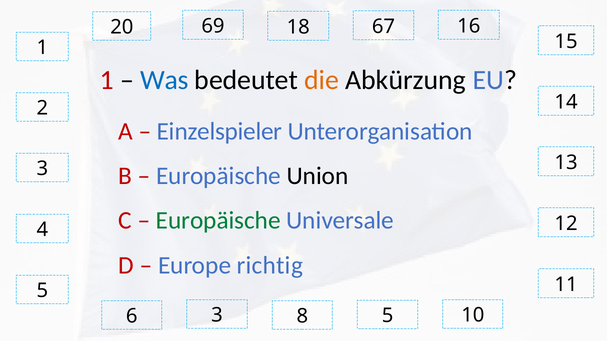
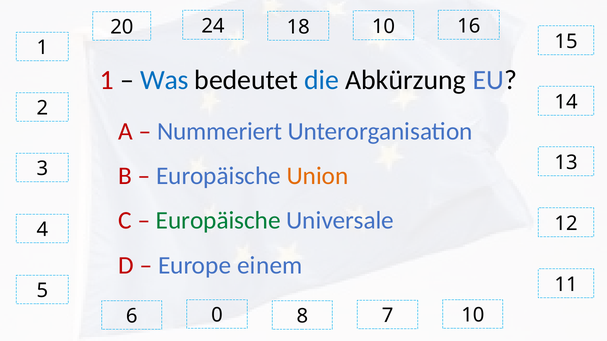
69: 69 -> 24 (213, 26)
18 67: 67 -> 10 (384, 26)
die colour: orange -> blue (322, 80)
Einzelspieler: Einzelspieler -> Nummeriert (220, 131)
Union colour: black -> orange (318, 176)
richtig: richtig -> einem (270, 266)
6 3: 3 -> 0 (217, 315)
8 5: 5 -> 7 (388, 316)
